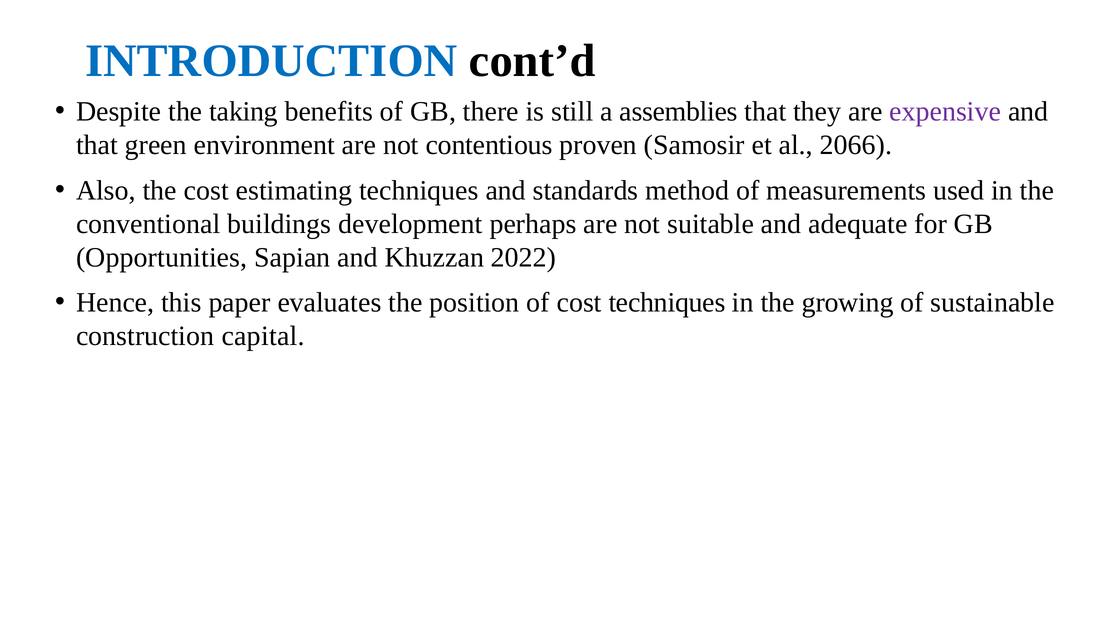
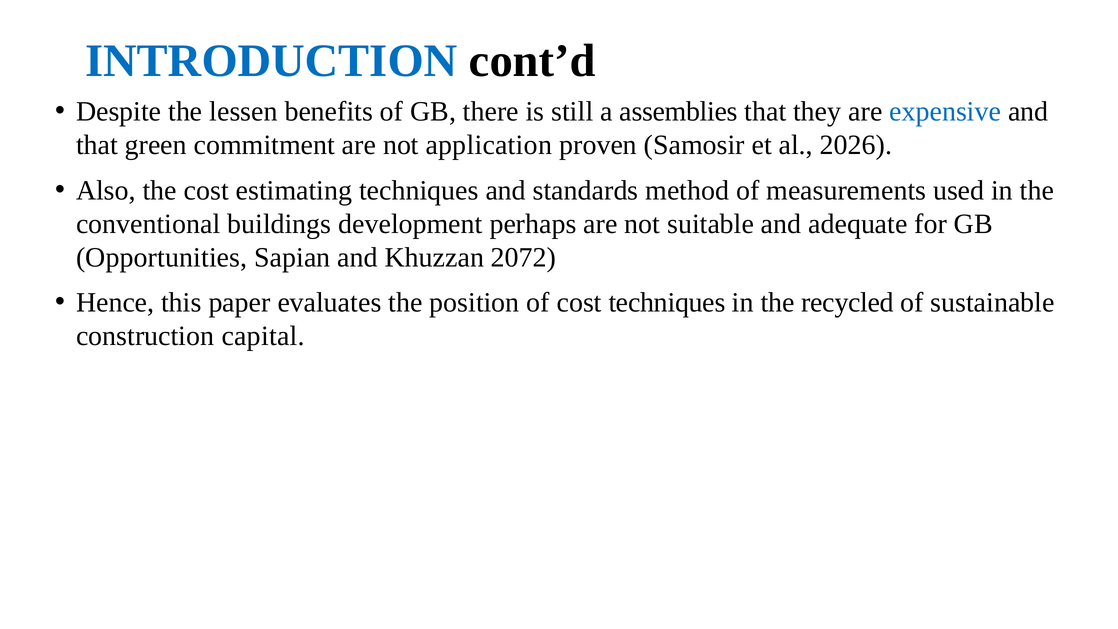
taking: taking -> lessen (244, 112)
expensive colour: purple -> blue (945, 112)
environment: environment -> commitment (264, 145)
contentious: contentious -> application (489, 145)
2066: 2066 -> 2026 (856, 145)
2022: 2022 -> 2072 (524, 257)
growing: growing -> recycled (848, 303)
